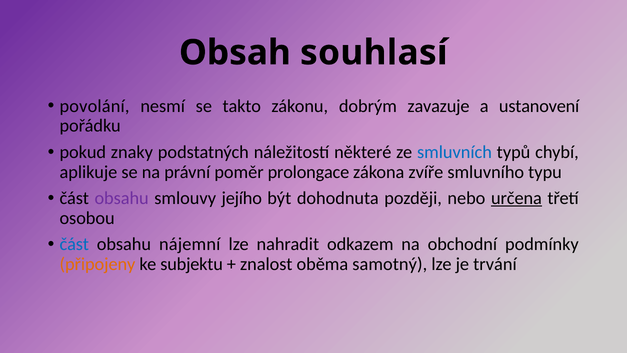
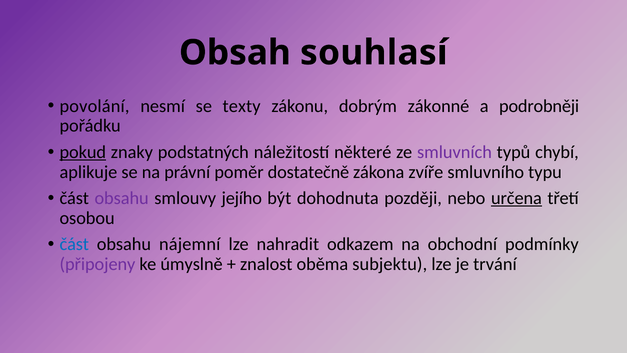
takto: takto -> texty (242, 106)
zavazuje: zavazuje -> zákonné (438, 106)
ustanovení: ustanovení -> podrobněji (539, 106)
pokud underline: none -> present (83, 152)
smluvních colour: blue -> purple (454, 152)
prolongace: prolongace -> dostatečně (308, 172)
připojeny colour: orange -> purple (97, 264)
subjektu: subjektu -> úmyslně (192, 264)
samotný: samotný -> subjektu (390, 264)
